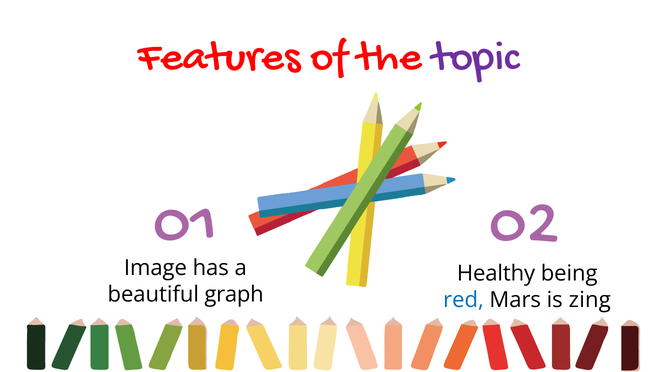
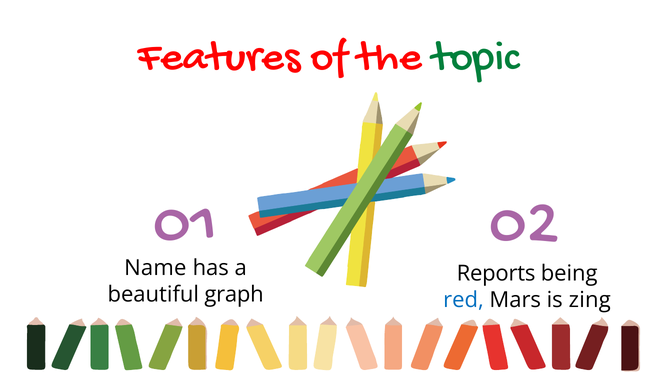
topic colour: purple -> green (476, 54)
Image: Image -> Name (155, 268)
Healthy: Healthy -> Reports (496, 273)
